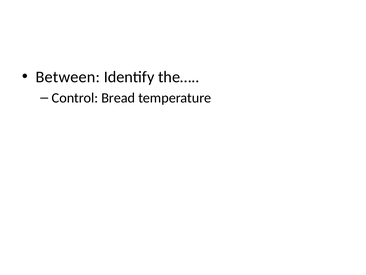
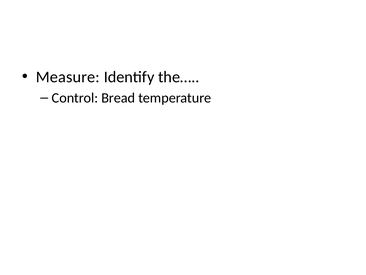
Between: Between -> Measure (68, 77)
